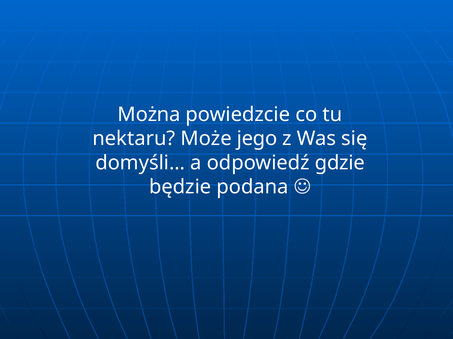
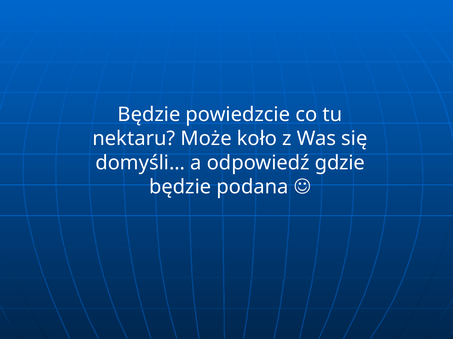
Można: Można -> Będzie (149, 115)
jego: jego -> koło (257, 139)
